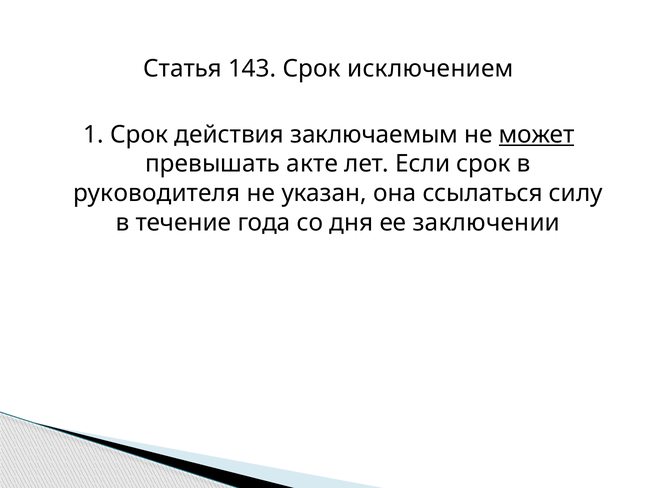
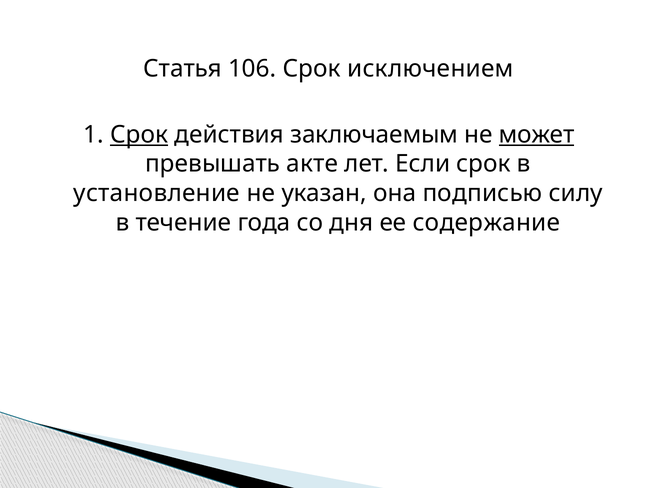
143: 143 -> 106 (252, 69)
Срок underline: none -> present (139, 134)
руководителя: руководителя -> установление (157, 193)
ссылаться: ссылаться -> подписью (483, 193)
заключении: заключении -> содержание (486, 222)
